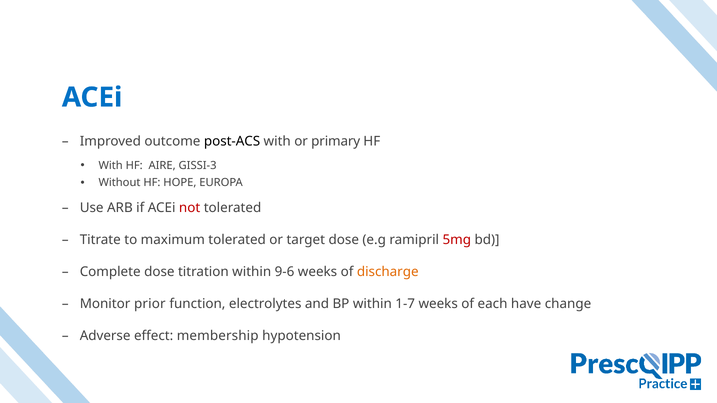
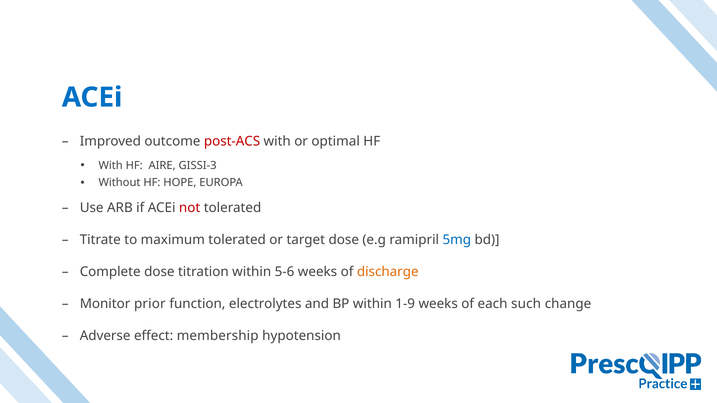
post-ACS colour: black -> red (232, 142)
primary: primary -> optimal (336, 142)
5mg colour: red -> blue (457, 240)
9-6: 9-6 -> 5-6 (284, 272)
1-7: 1-7 -> 1-9 (405, 304)
have: have -> such (526, 304)
